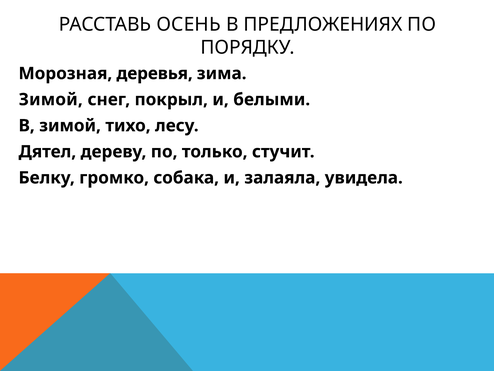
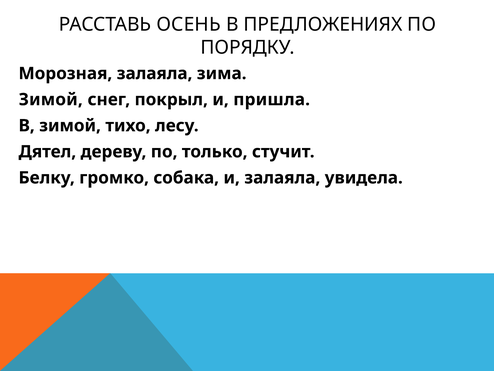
Морозная деревья: деревья -> залаяла (155, 73)
белыми: белыми -> пришла (272, 99)
